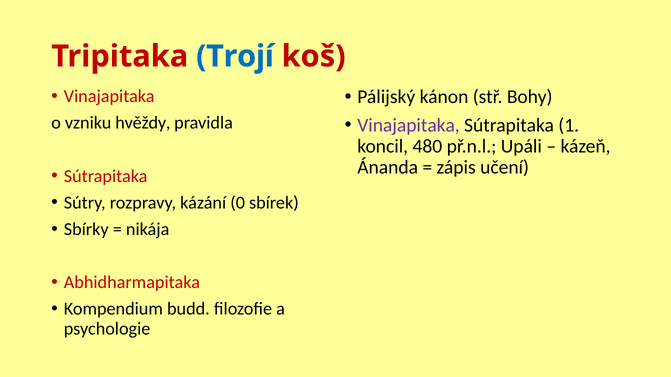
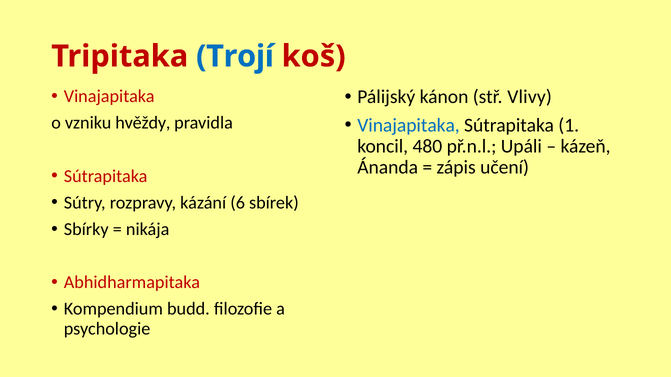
Bohy: Bohy -> Vlivy (530, 97)
Vinajapitaka colour: purple -> blue (409, 125)
0: 0 -> 6 (238, 203)
